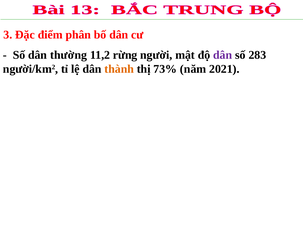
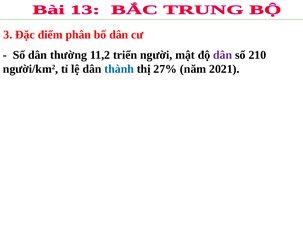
rừng: rừng -> triển (125, 55)
283: 283 -> 210 (257, 55)
thành colour: orange -> blue (119, 69)
73%: 73% -> 27% (165, 69)
